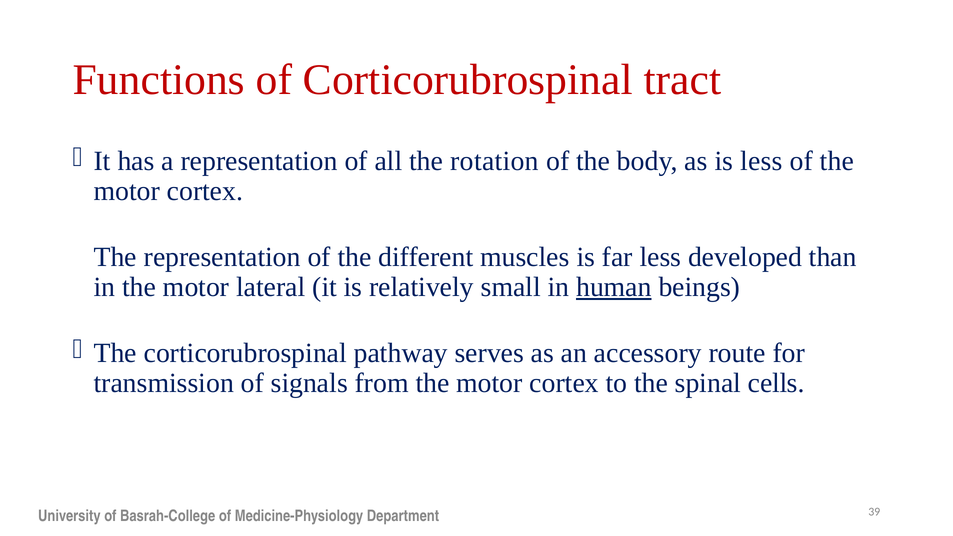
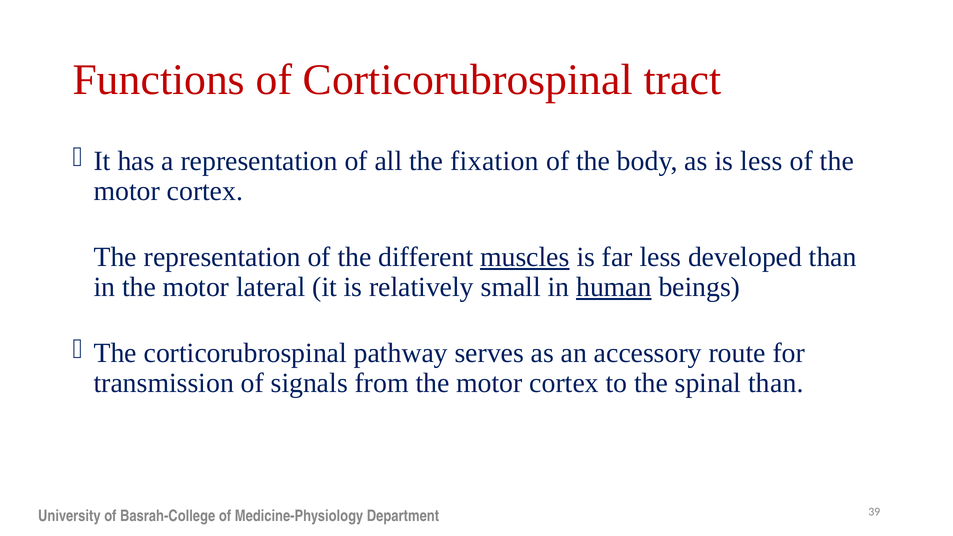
rotation: rotation -> fixation (494, 161)
muscles underline: none -> present (525, 257)
spinal cells: cells -> than (776, 383)
